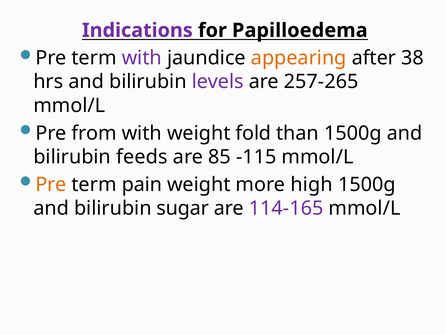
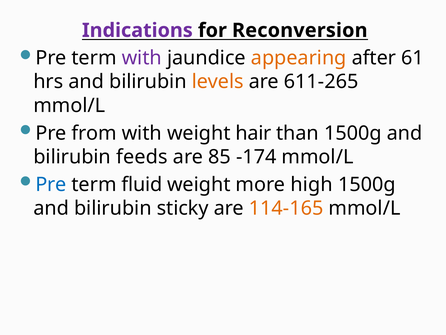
Papilloedema: Papilloedema -> Reconversion (300, 30)
38: 38 -> 61 (413, 58)
levels colour: purple -> orange (218, 82)
257-265: 257-265 -> 611-265 (321, 82)
fold: fold -> hair (253, 133)
-115: -115 -> -174 (256, 157)
Pre colour: orange -> blue (51, 184)
pain: pain -> fluid (142, 184)
sugar: sugar -> sticky (183, 208)
114-165 colour: purple -> orange (286, 208)
